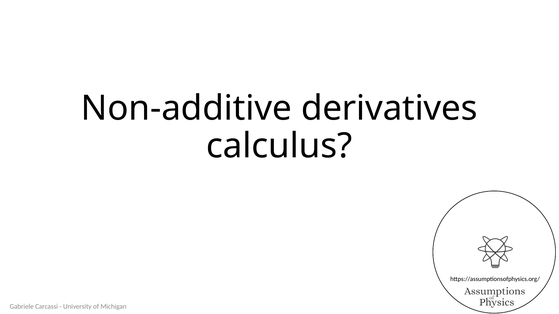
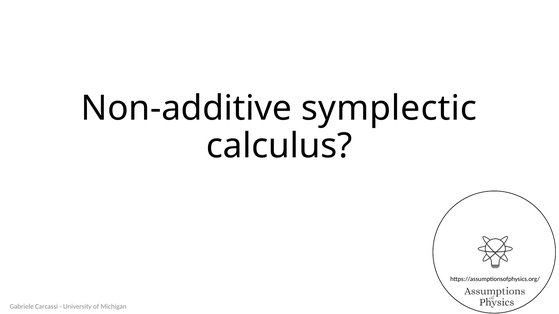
derivatives: derivatives -> symplectic (389, 108)
